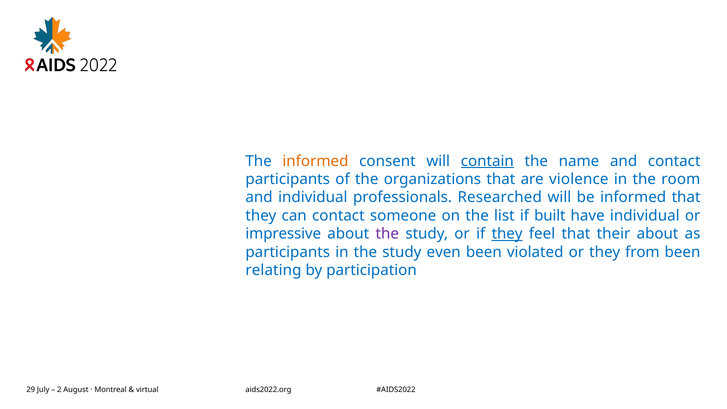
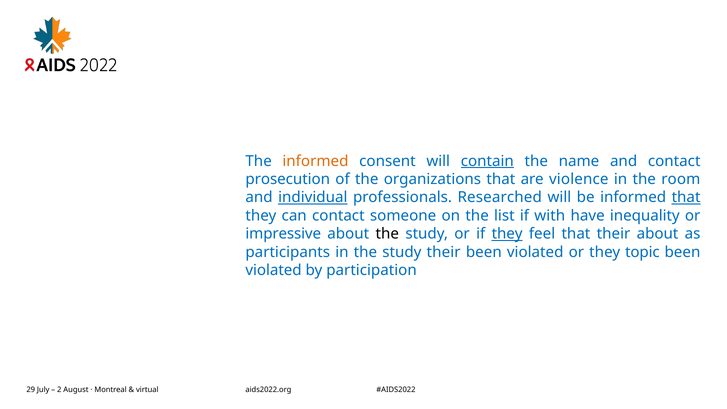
participants: participants -> prosecution (288, 179)
individual underline: none -> present (313, 197)
that underline: none -> present (686, 197)
built: built -> with (550, 216)
have individual: individual -> inequality (645, 216)
the colour: purple -> black (387, 234)
study even: even -> their (444, 252)
from: from -> topic (642, 252)
relating: relating -> violated (274, 270)
